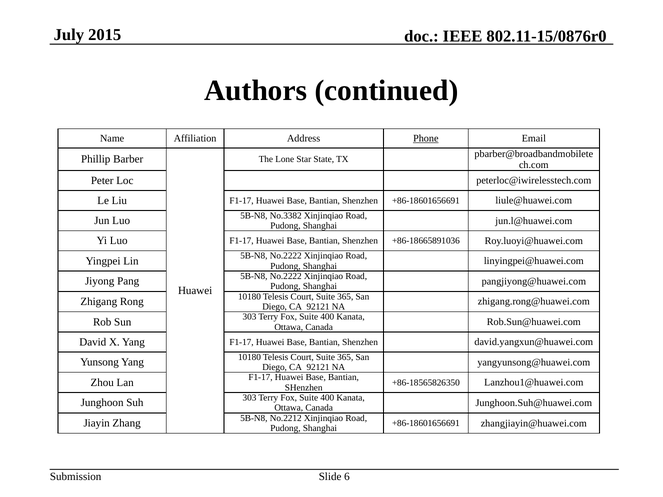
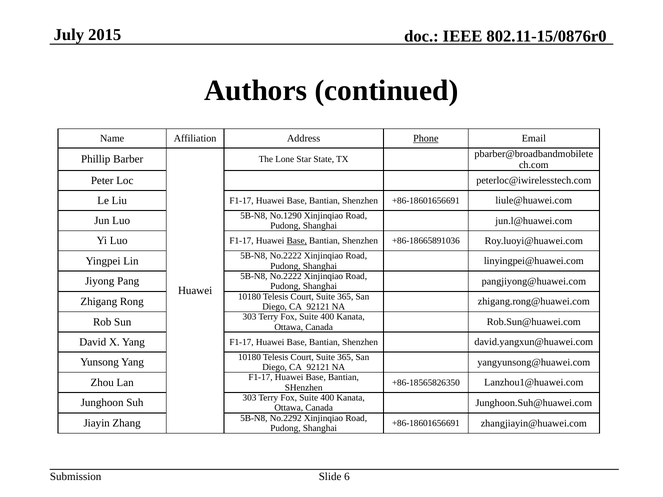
No.3382: No.3382 -> No.1290 (286, 216)
Base underline: none -> present (297, 241)
No.2212: No.2212 -> No.2292 (286, 418)
